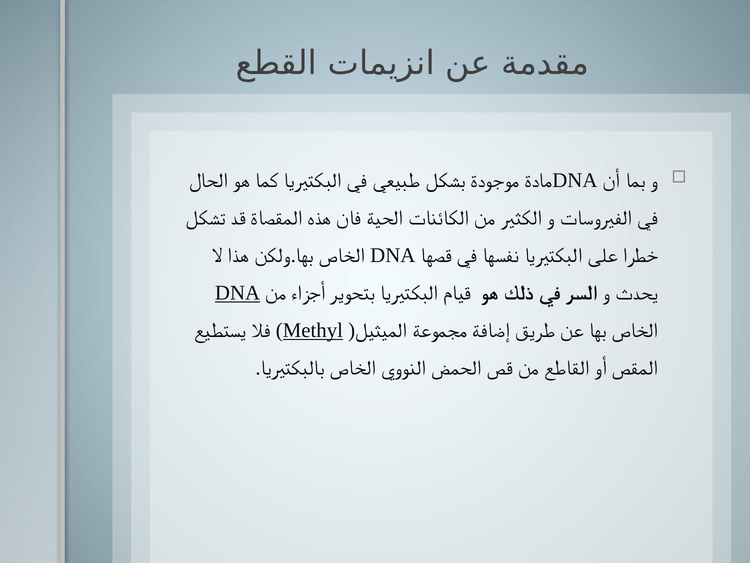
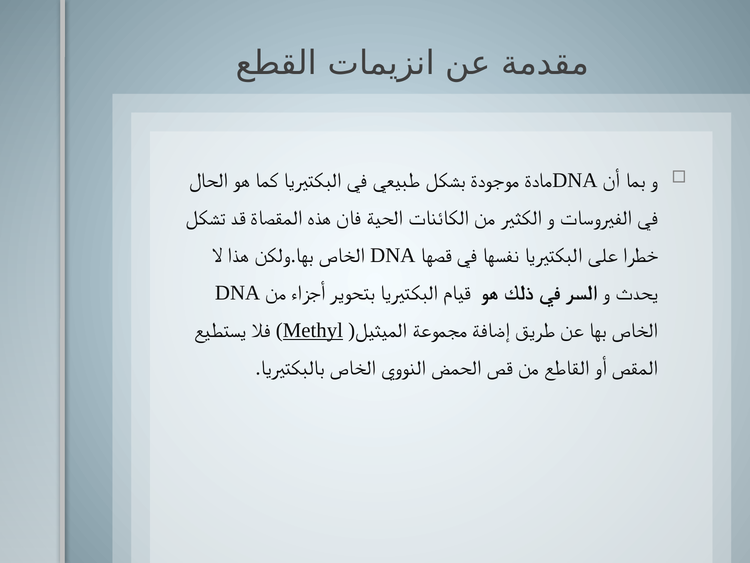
DNA underline: present -> none (238, 293)
